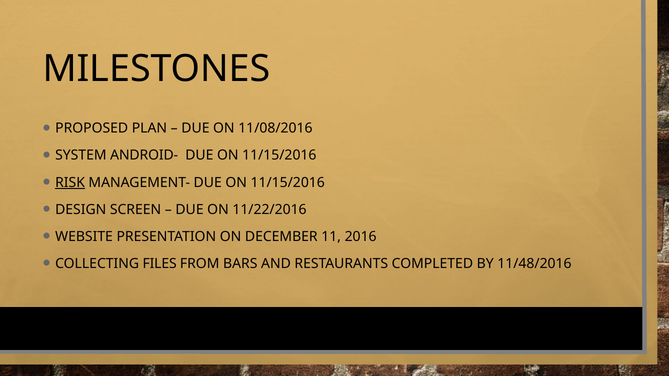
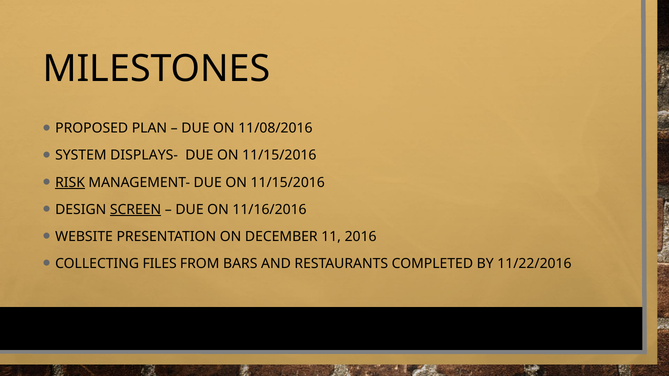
ANDROID-: ANDROID- -> DISPLAYS- (144, 156)
SCREEN underline: none -> present (136, 210)
11/22/2016: 11/22/2016 -> 11/16/2016 (269, 210)
11/48/2016: 11/48/2016 -> 11/22/2016 (534, 264)
